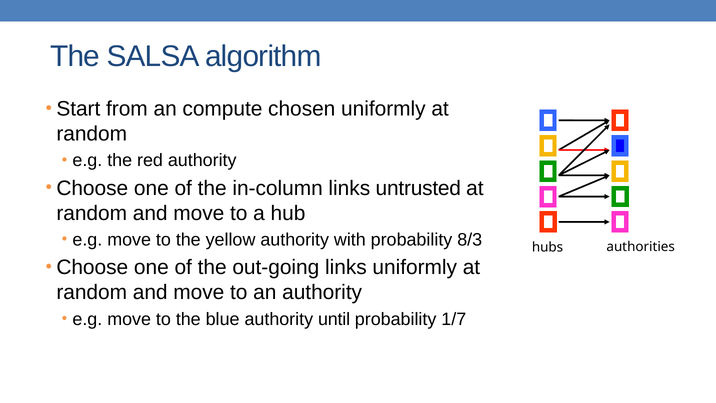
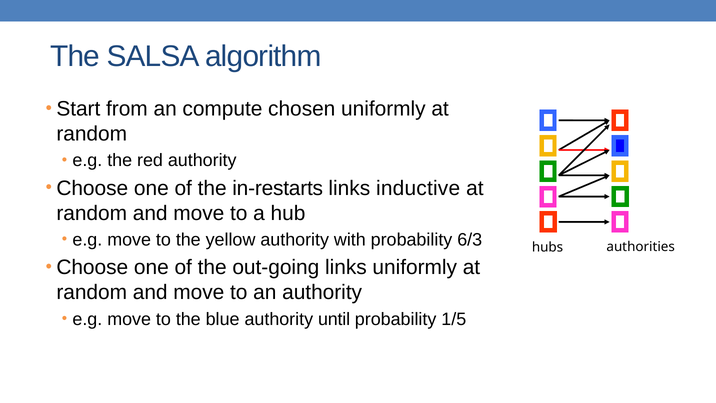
in-column: in-column -> in-restarts (278, 188)
untrusted: untrusted -> inductive (418, 188)
8/3: 8/3 -> 6/3 (470, 240)
1/7: 1/7 -> 1/5 (454, 319)
